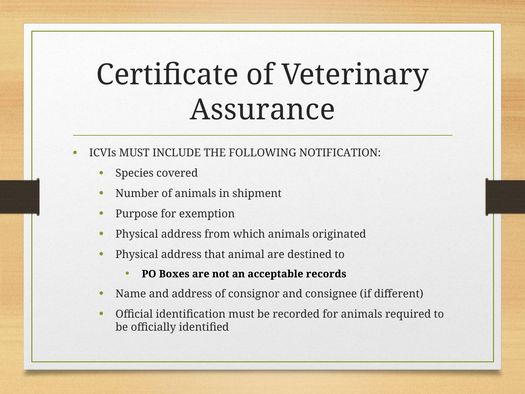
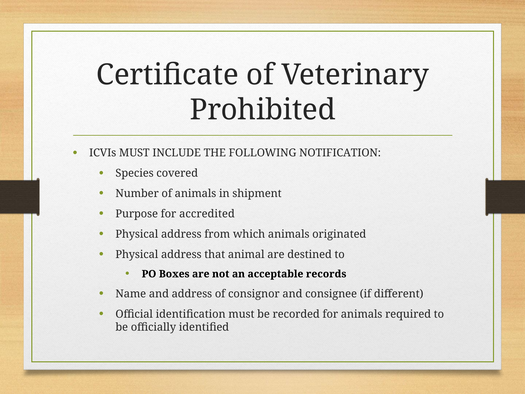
Assurance: Assurance -> Prohibited (263, 110)
exemption: exemption -> accredited (207, 214)
